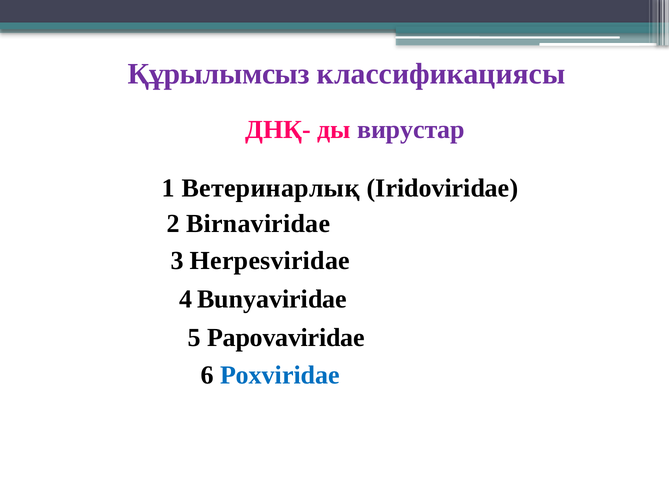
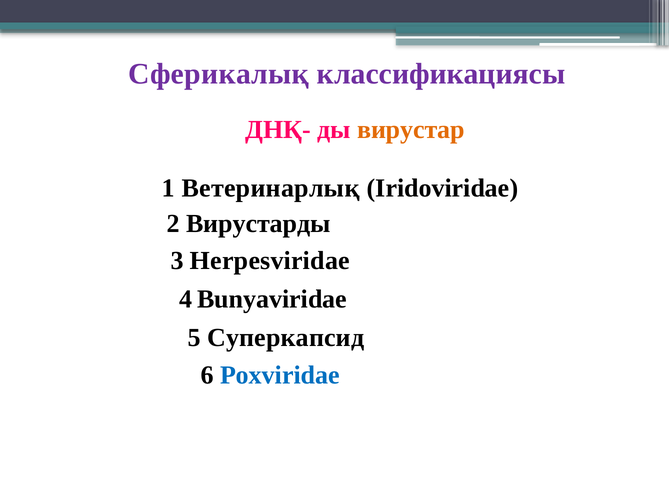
Құрылымсыз: Құрылымсыз -> Сферикалық (219, 74)
вирустар colour: purple -> orange (411, 129)
Birnaviridae: Birnaviridae -> Вирустарды (258, 224)
Papovaviridae: Papovaviridae -> Суперкапсид (286, 337)
